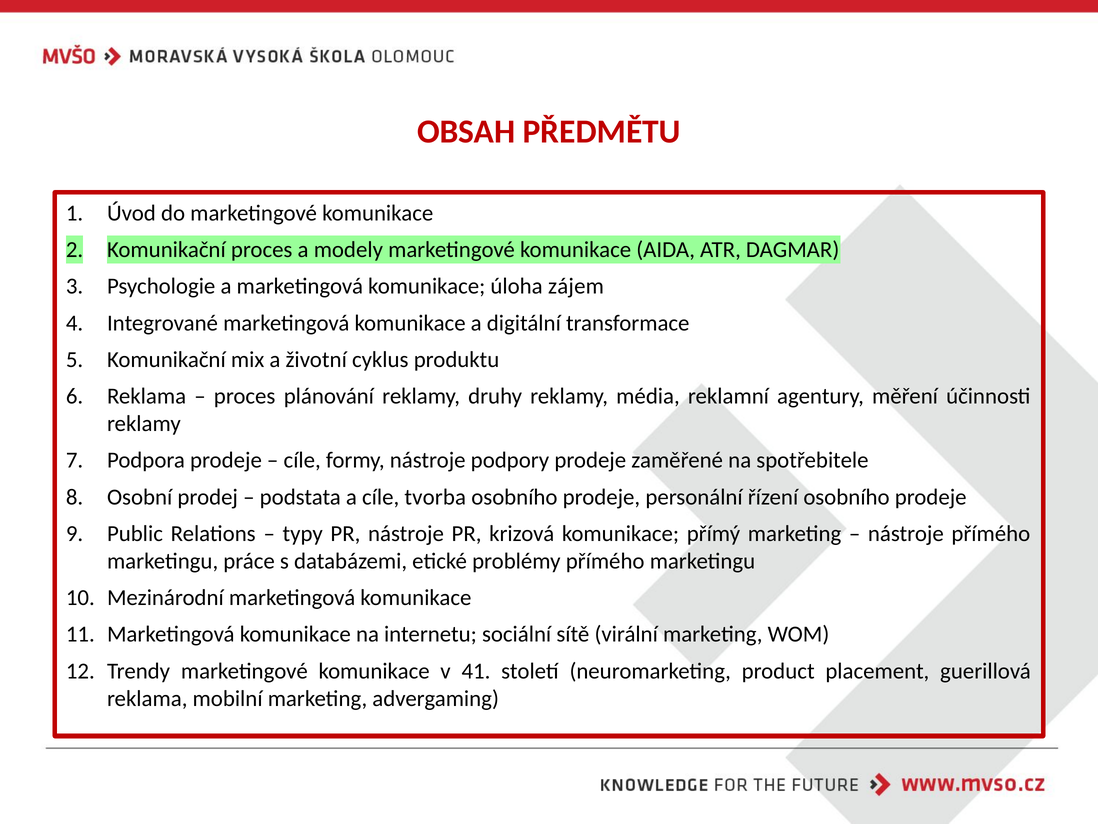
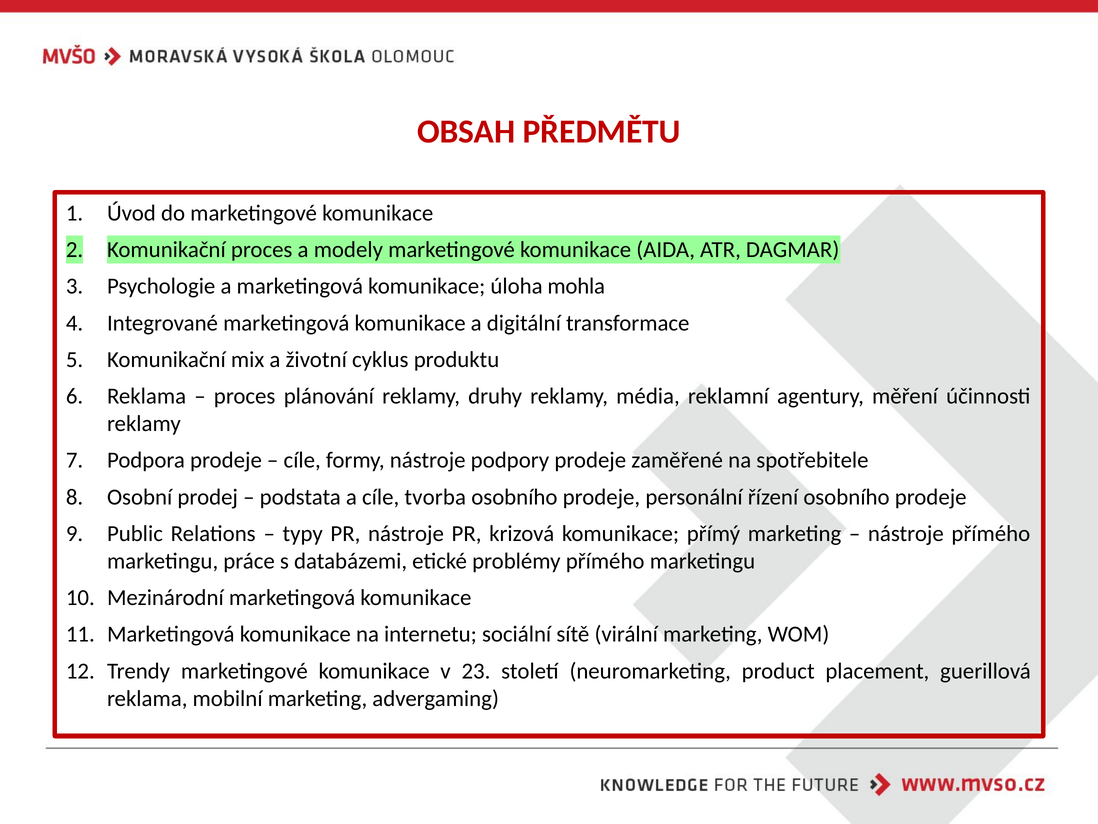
zájem: zájem -> mohla (576, 286)
41: 41 -> 23 (476, 671)
